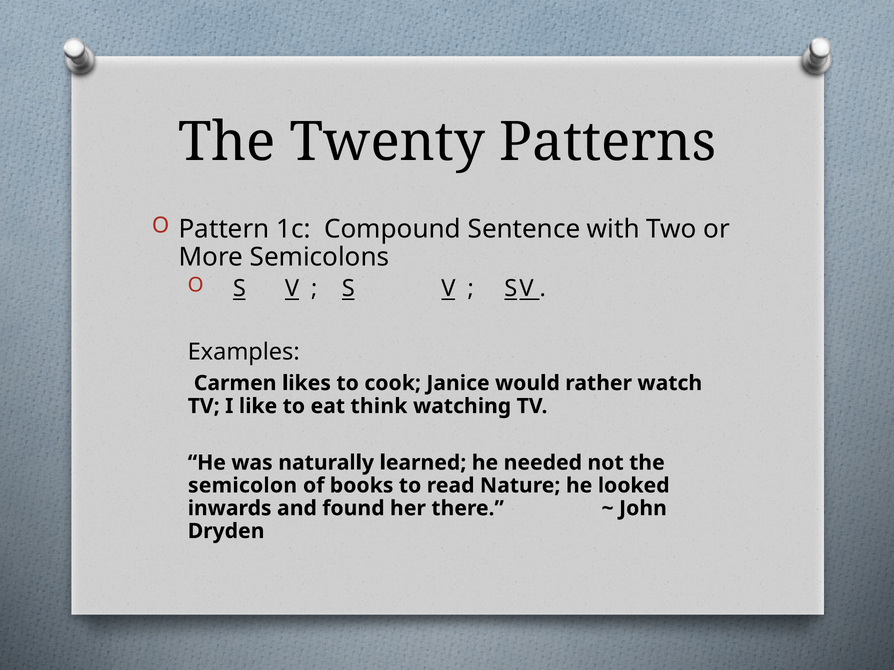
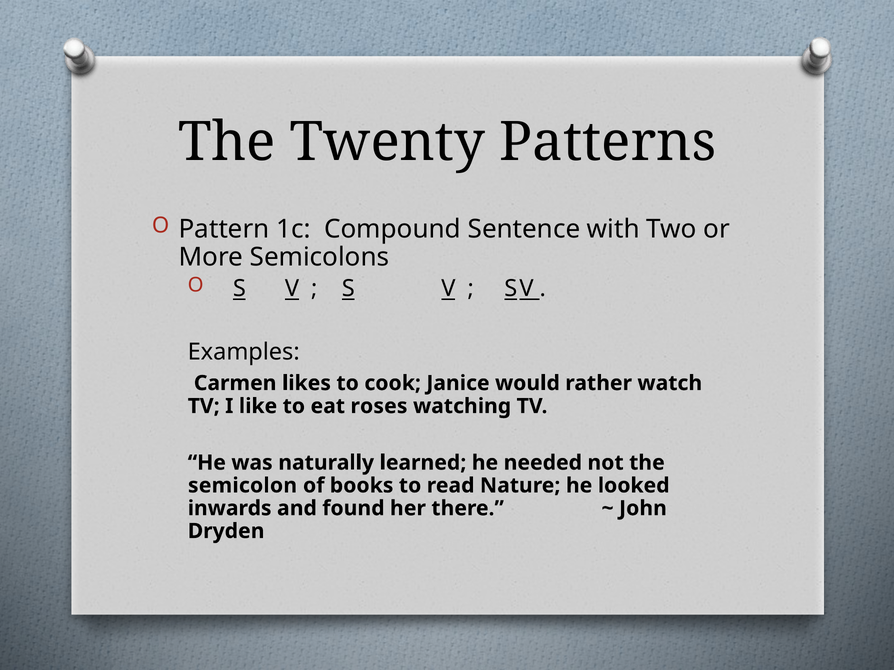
think: think -> roses (379, 406)
